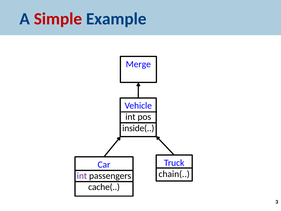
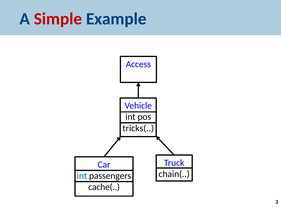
Merge: Merge -> Access (138, 64)
inside(: inside( -> tricks( (138, 128)
int colour: purple -> blue (82, 176)
